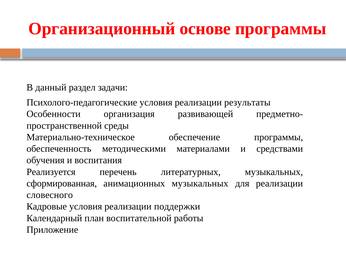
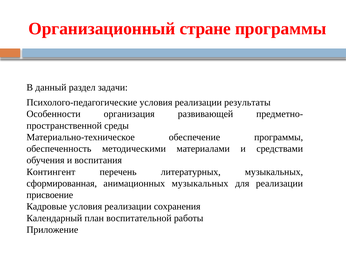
основе: основе -> стране (205, 29)
Реализуется: Реализуется -> Контингент (51, 172)
словесного: словесного -> присвоение (50, 195)
поддержки: поддержки -> сохранения (177, 206)
